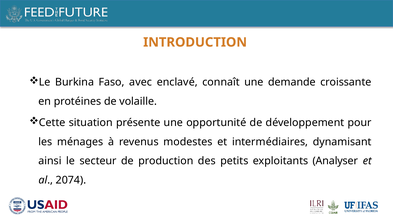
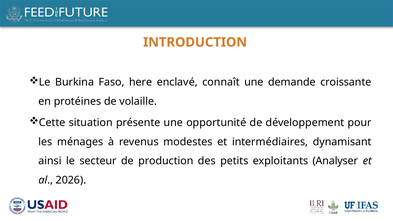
avec: avec -> here (141, 82)
2074: 2074 -> 2026 (71, 180)
